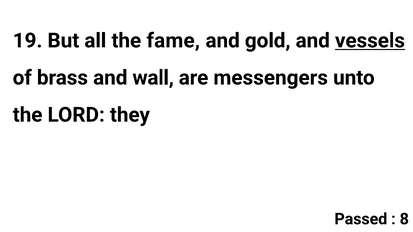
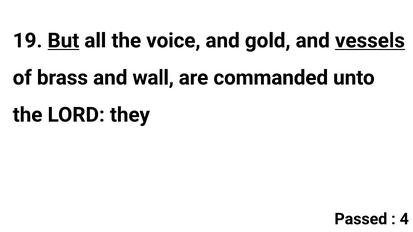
But underline: none -> present (63, 41)
fame: fame -> voice (173, 41)
messengers: messengers -> commanded (271, 78)
8: 8 -> 4 (404, 219)
